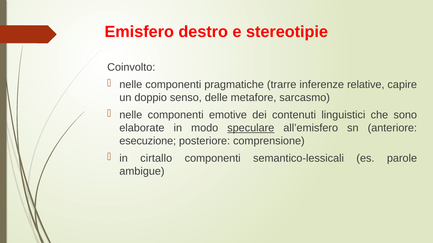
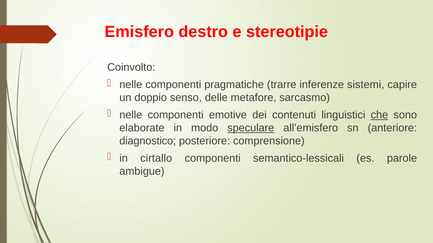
relative: relative -> sistemi (366, 85)
che underline: none -> present (379, 115)
esecuzione: esecuzione -> diagnostico (148, 141)
